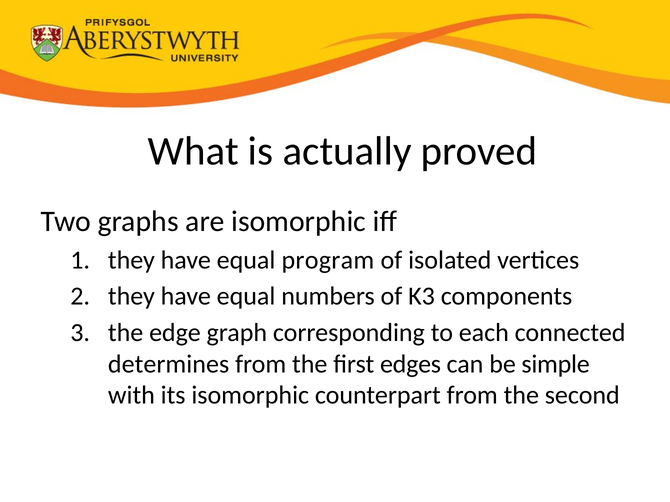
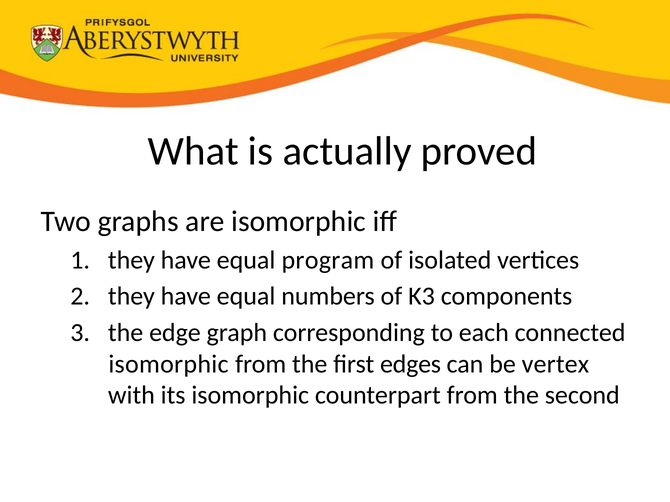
determines: determines -> isomorphic (168, 364)
simple: simple -> vertex (555, 364)
